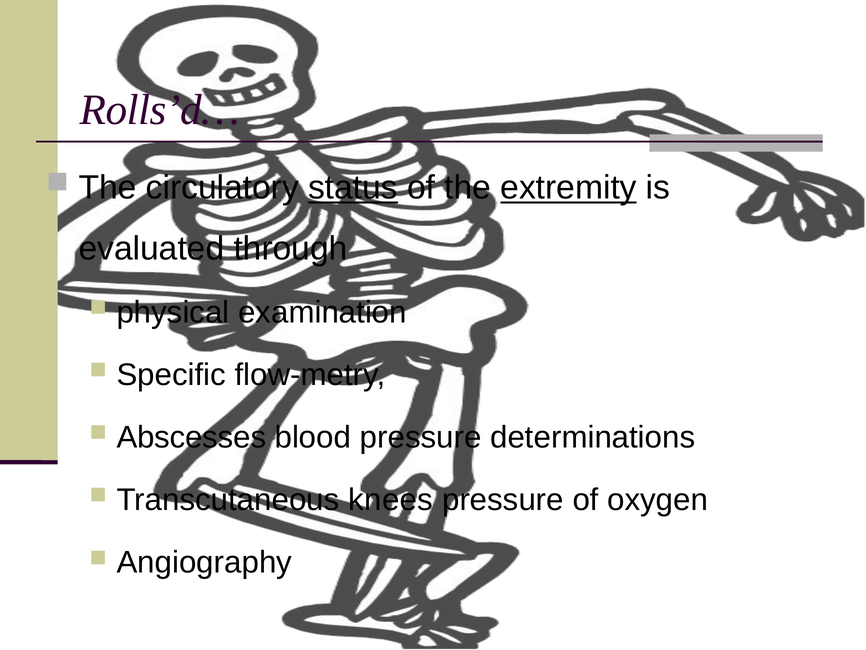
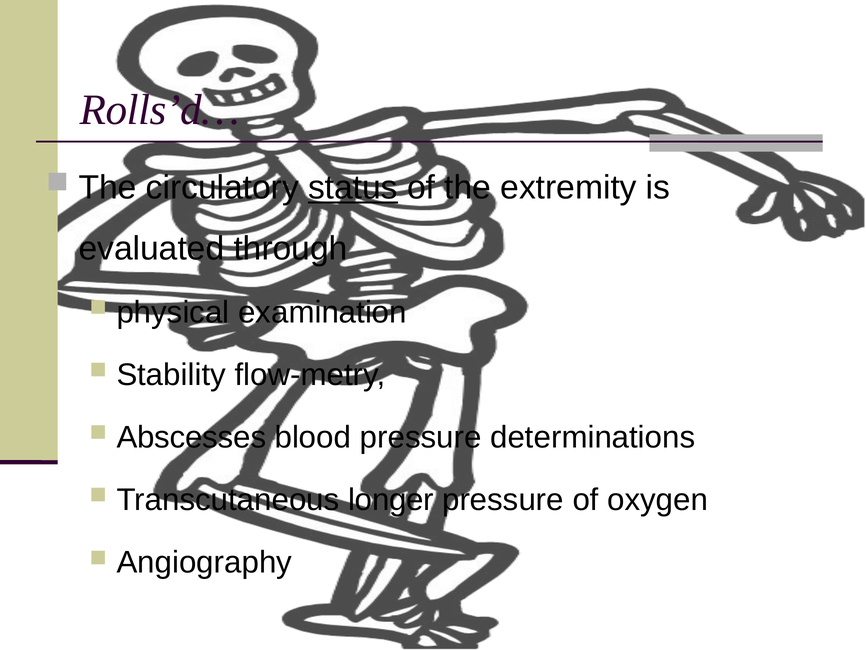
extremity underline: present -> none (569, 188)
Specific: Specific -> Stability (171, 375)
knees: knees -> longer (391, 500)
